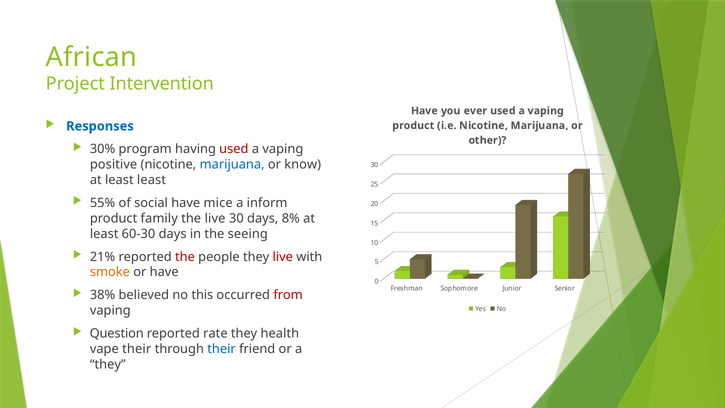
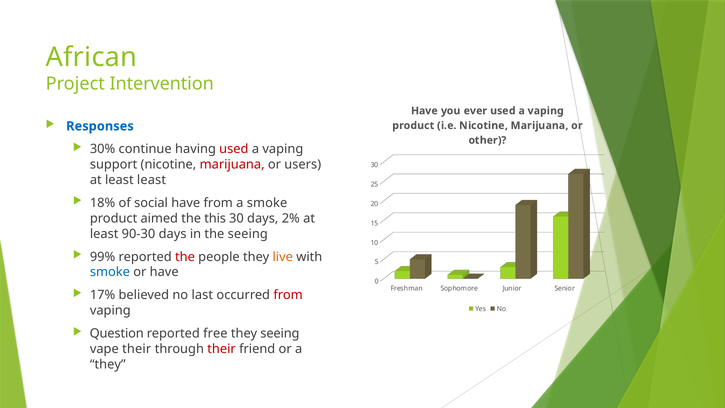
program: program -> continue (145, 149)
positive: positive -> support (114, 164)
marijuana colour: blue -> red (232, 164)
know: know -> users (303, 164)
55%: 55% -> 18% (103, 203)
have mice: mice -> from (218, 203)
a inform: inform -> smoke (267, 203)
family: family -> aimed (159, 218)
the live: live -> this (215, 218)
8%: 8% -> 2% (291, 218)
60-30: 60-30 -> 90-30 (139, 234)
21%: 21% -> 99% (103, 257)
live colour: red -> orange (283, 257)
smoke colour: orange -> blue (110, 272)
38%: 38% -> 17% (103, 295)
this: this -> last (202, 295)
rate: rate -> free (215, 333)
they health: health -> seeing (280, 333)
their colour: blue -> red (222, 349)
